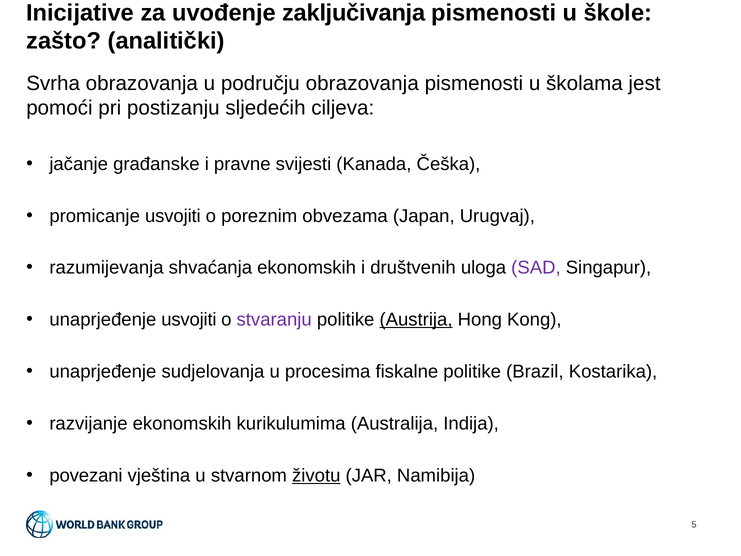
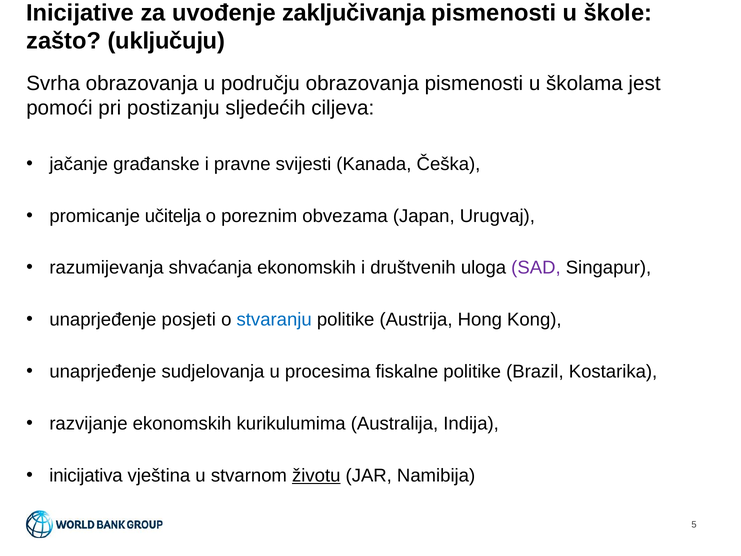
analitički: analitički -> uključuju (166, 41)
promicanje usvojiti: usvojiti -> učitelja (173, 216)
unaprjeđenje usvojiti: usvojiti -> posjeti (189, 320)
stvaranju colour: purple -> blue (274, 320)
Austrija underline: present -> none (416, 320)
povezani: povezani -> inicijativa (86, 475)
